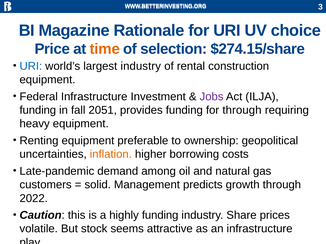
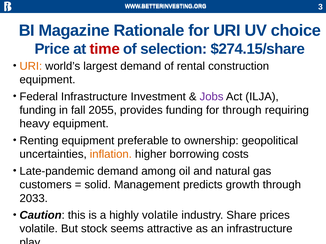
time colour: orange -> red (105, 49)
URI colour: blue -> orange (31, 66)
largest industry: industry -> demand (141, 66)
2051: 2051 -> 2055 (103, 110)
2022: 2022 -> 2033 (34, 199)
highly funding: funding -> volatile (160, 216)
